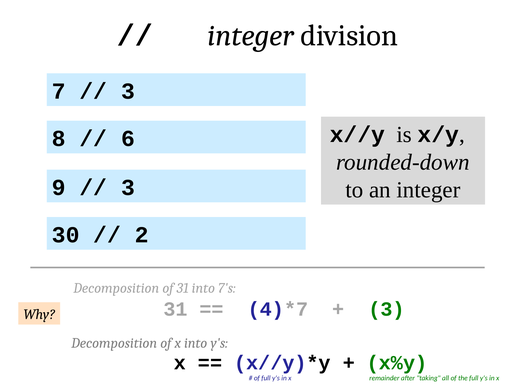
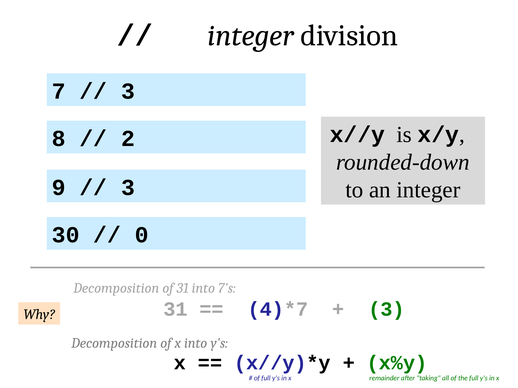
6: 6 -> 2 (128, 139)
2: 2 -> 0 (142, 235)
